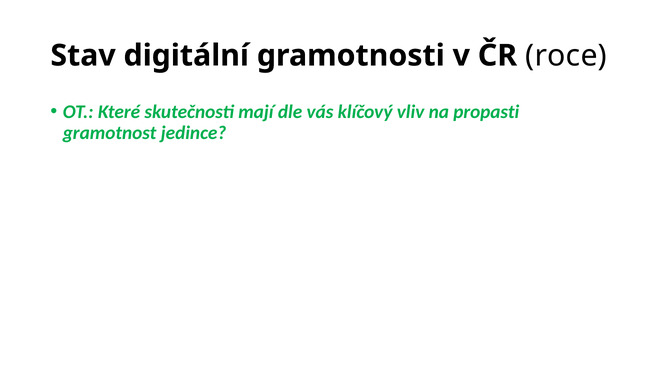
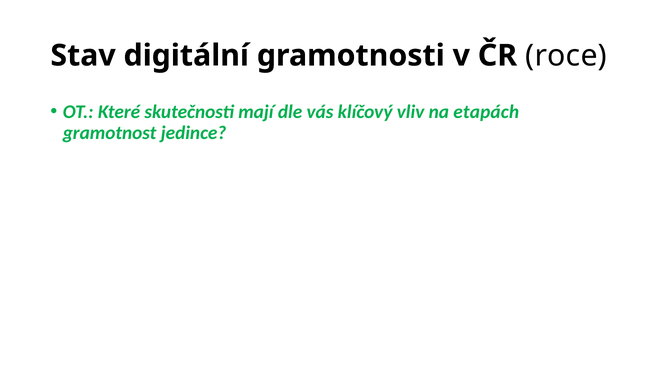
propasti: propasti -> etapách (486, 112)
